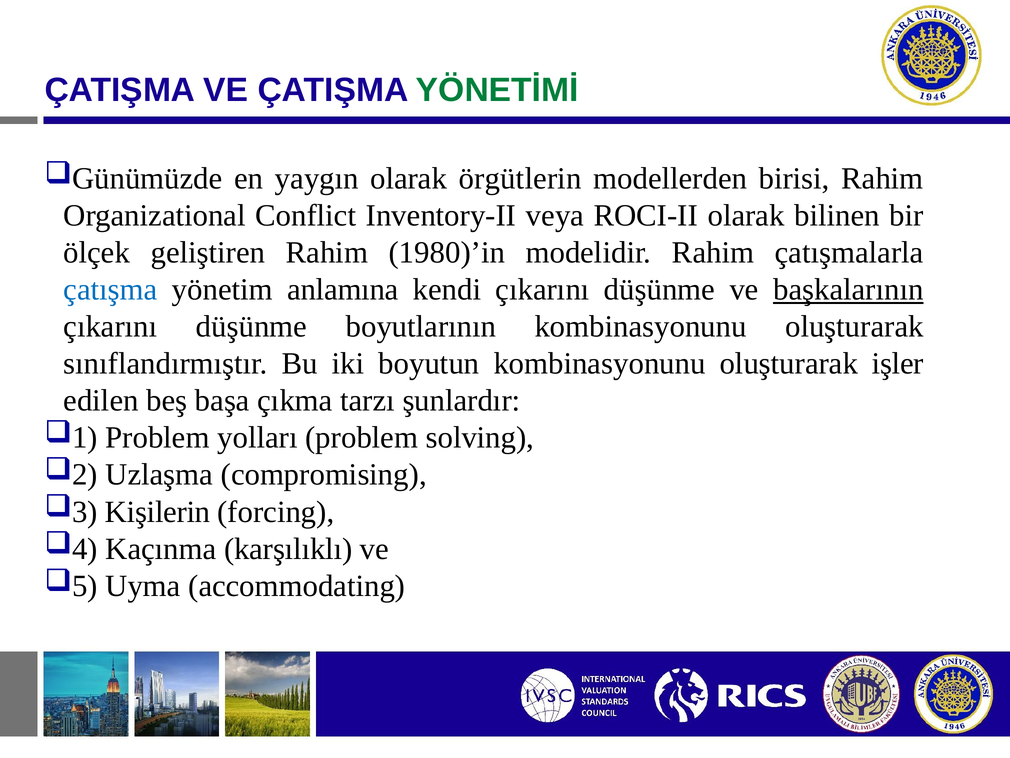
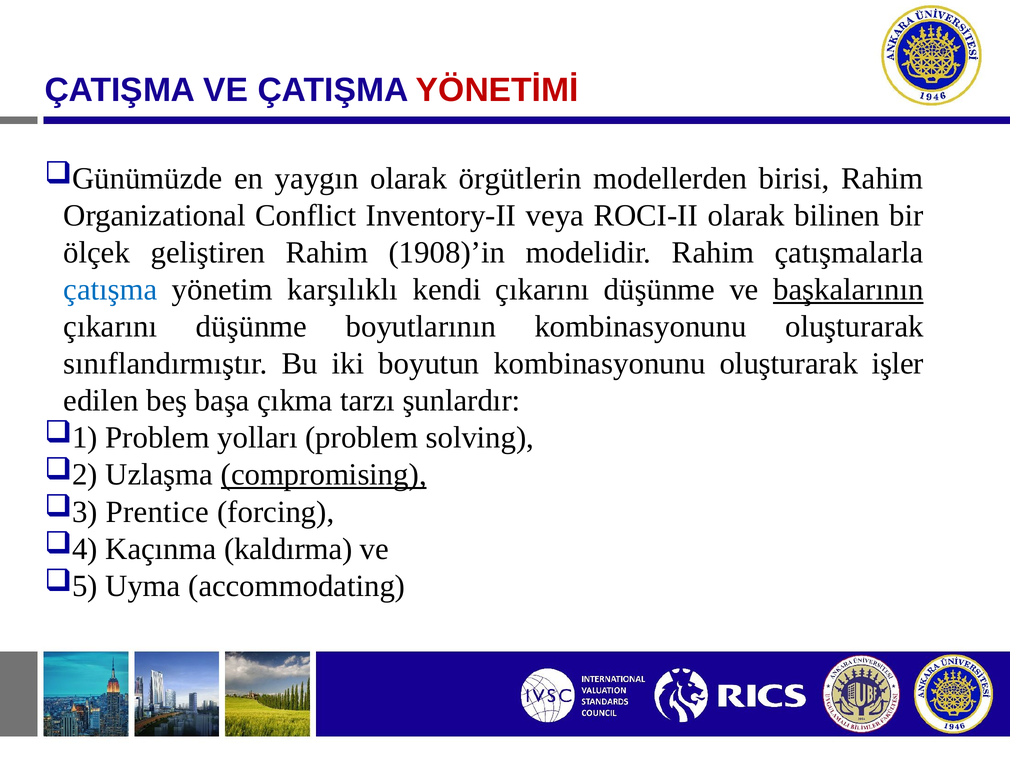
YÖNETİMİ colour: green -> red (497, 90)
1980)’in: 1980)’in -> 1908)’in (447, 252)
anlamına: anlamına -> karşılıklı (343, 289)
compromising underline: none -> present (324, 474)
Kişilerin: Kişilerin -> Prentice (157, 511)
karşılıklı: karşılıklı -> kaldırma (288, 548)
